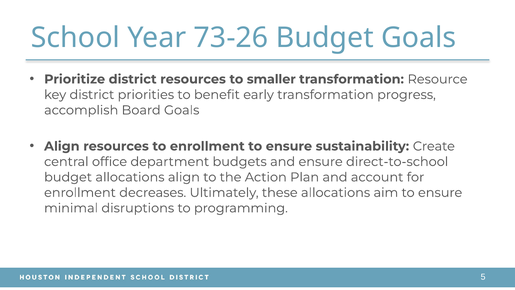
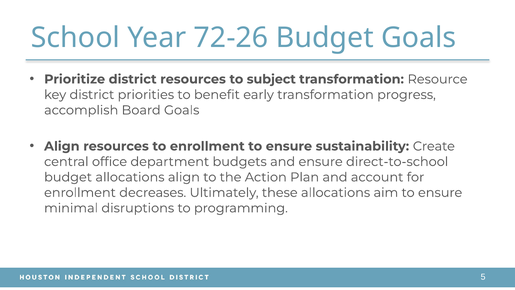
73-26: 73-26 -> 72-26 (231, 38)
smaller: smaller -> subject (271, 79)
